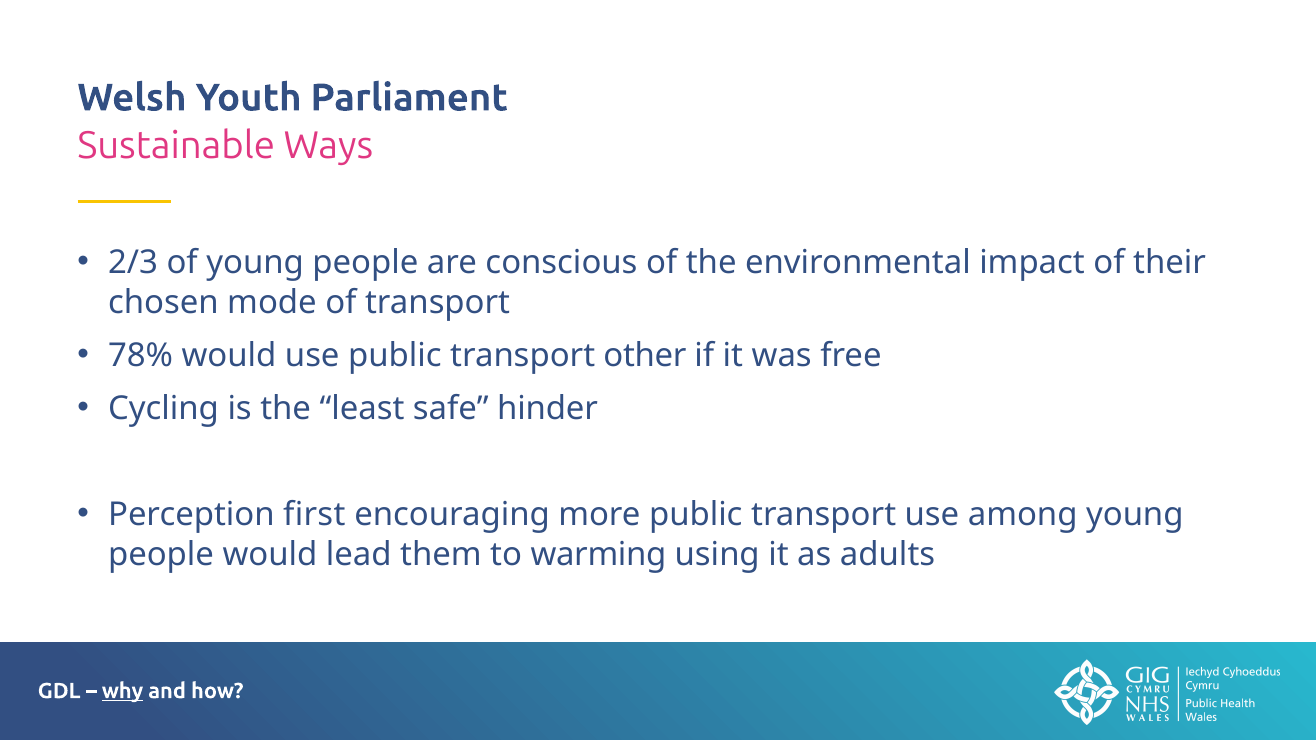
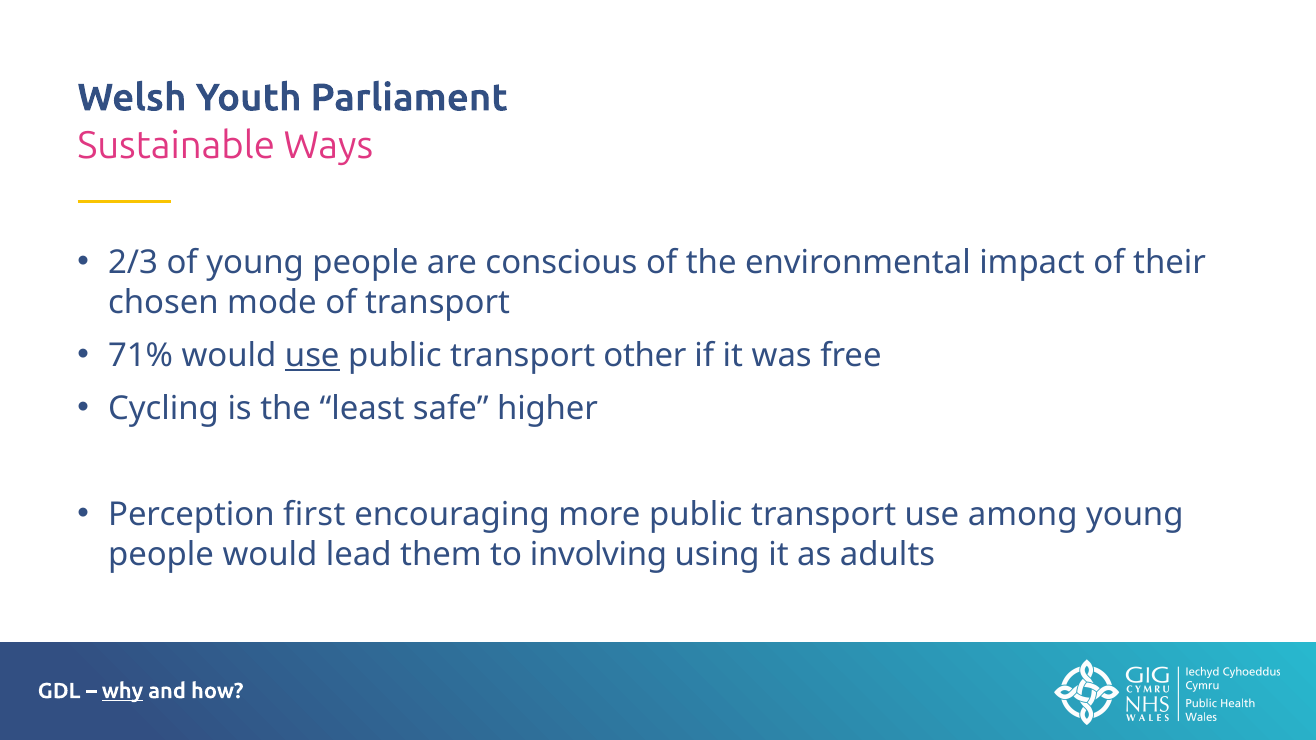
78%: 78% -> 71% (141, 355)
use underline: none -> present (312, 355)
hinder: hinder -> higher (548, 409)
warming: warming -> involving (598, 555)
